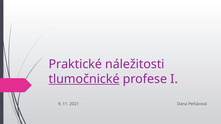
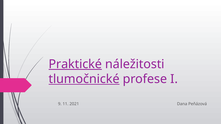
Praktické underline: none -> present (75, 64)
